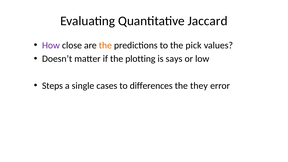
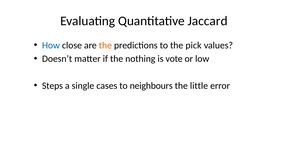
How colour: purple -> blue (51, 45)
plotting: plotting -> nothing (140, 59)
says: says -> vote (174, 59)
differences: differences -> neighbours (151, 86)
they: they -> little (199, 86)
